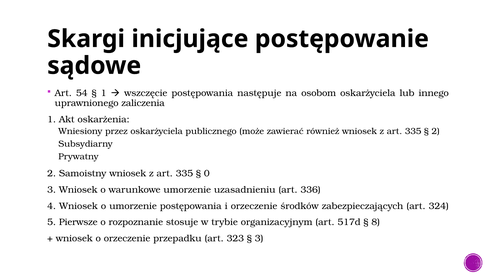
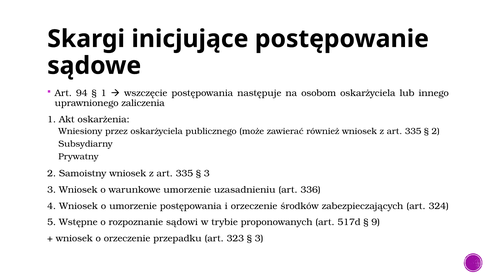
54: 54 -> 94 (82, 93)
0: 0 -> 3 (207, 173)
Pierwsze: Pierwsze -> Wstępne (78, 222)
stosuje: stosuje -> sądowi (182, 222)
organizacyjnym: organizacyjnym -> proponowanych (277, 222)
8: 8 -> 9 (376, 222)
